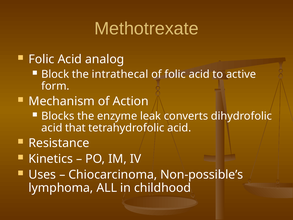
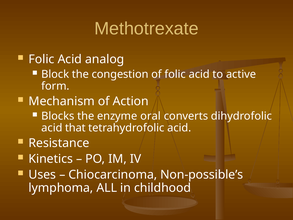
intrathecal: intrathecal -> congestion (120, 74)
leak: leak -> oral (151, 116)
